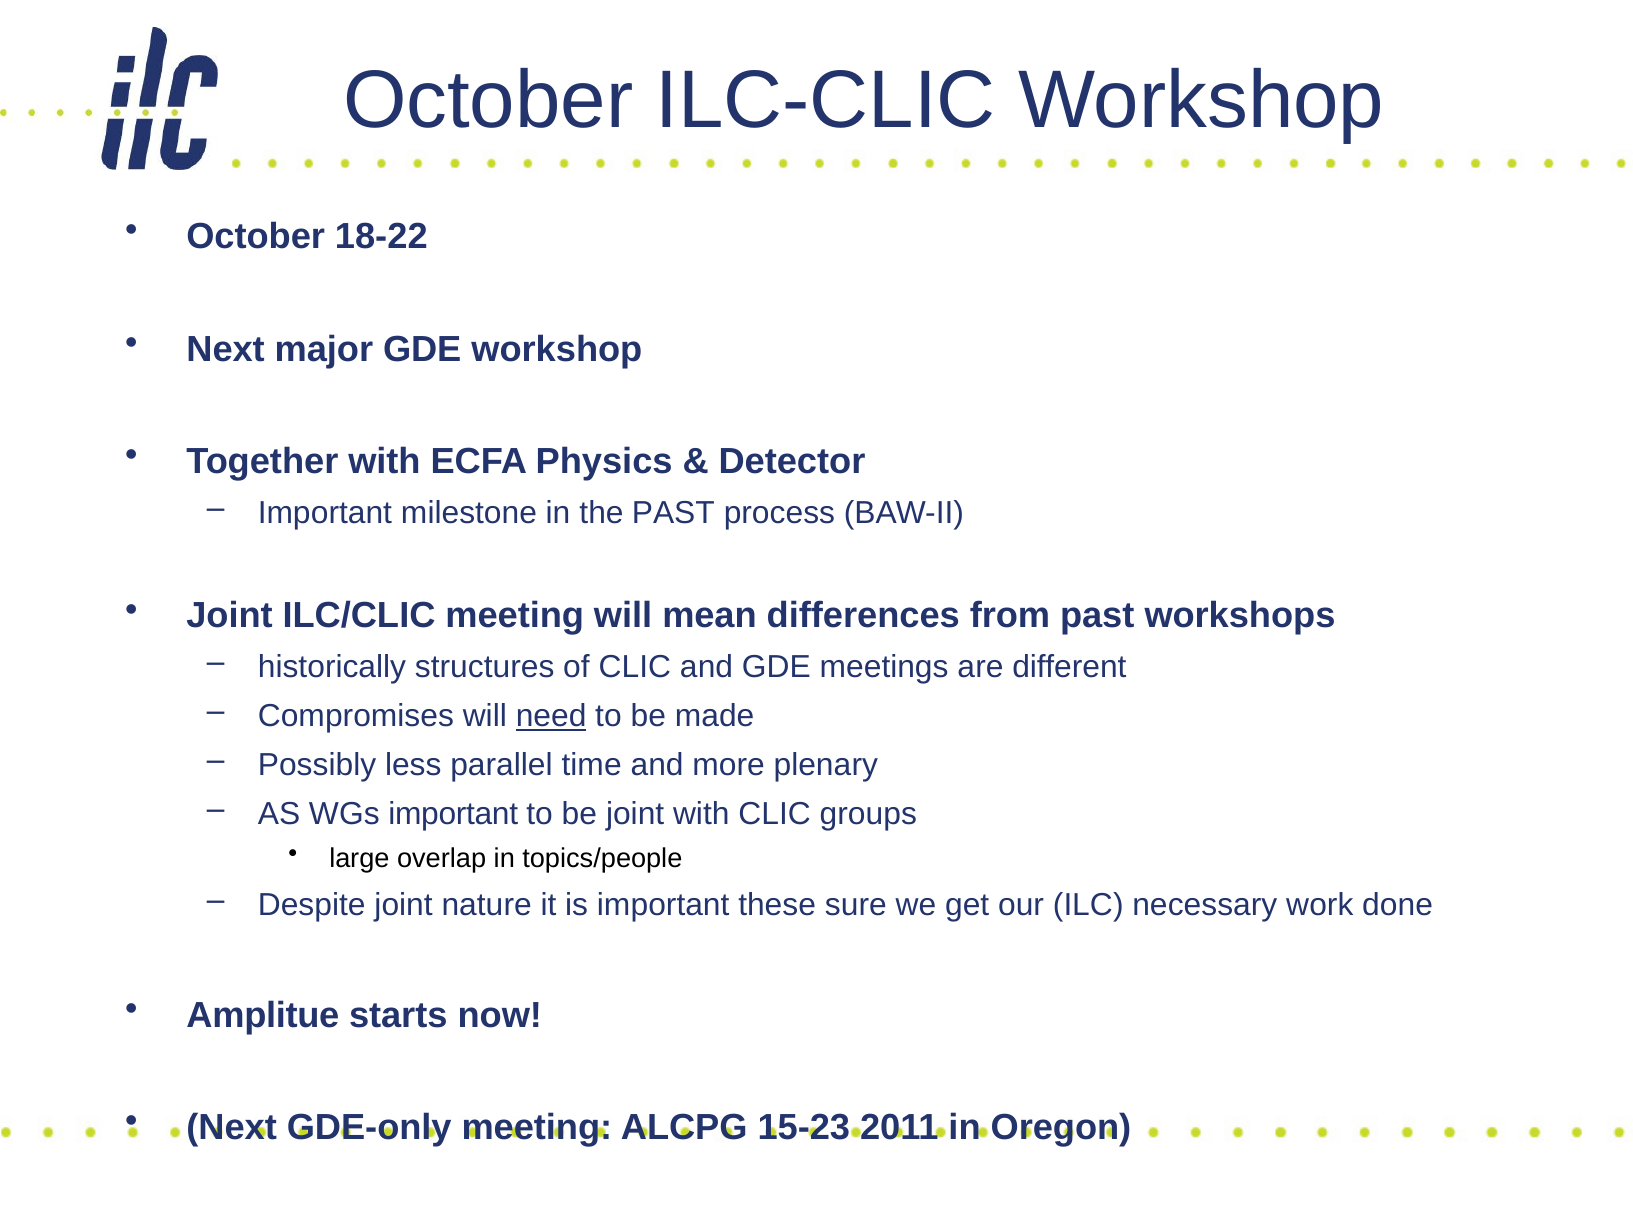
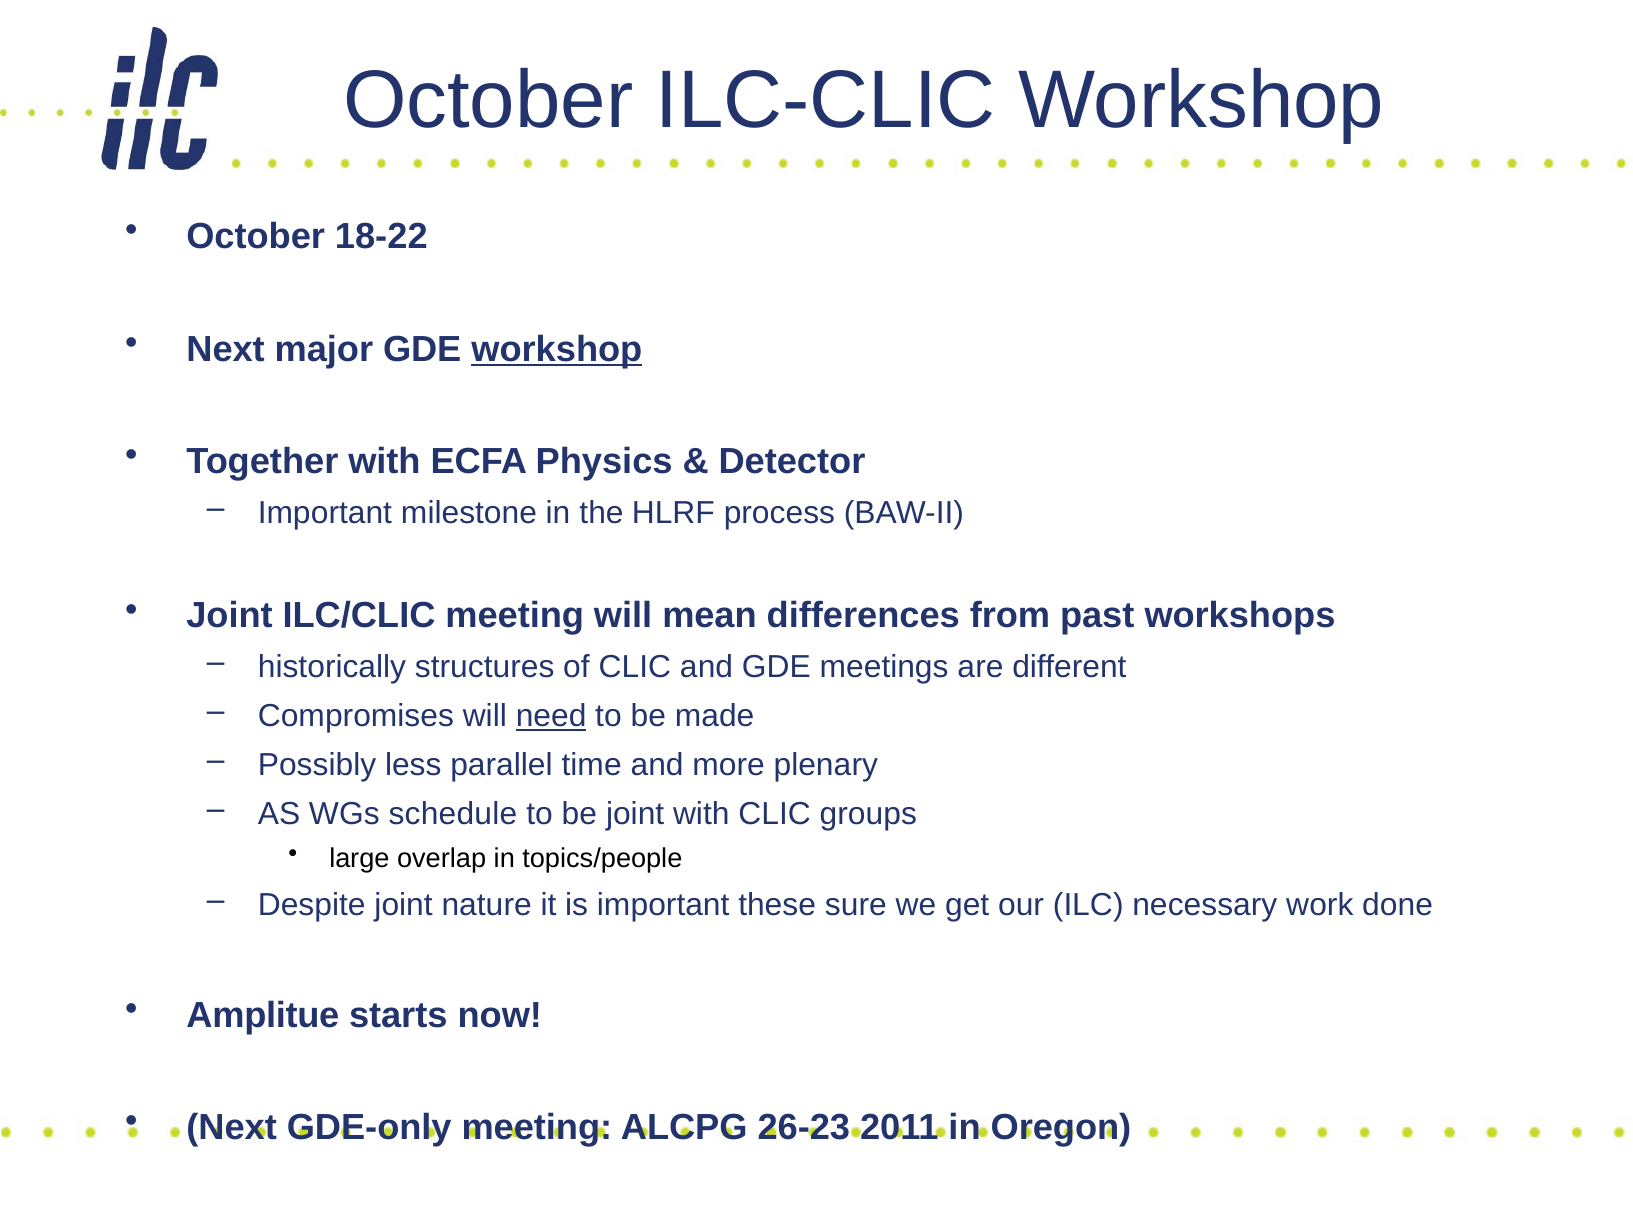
workshop underline: none -> present (557, 349)
the PAST: PAST -> HLRF (673, 513)
WGs important: important -> schedule (453, 814)
15-23: 15-23 -> 26-23 (804, 1128)
